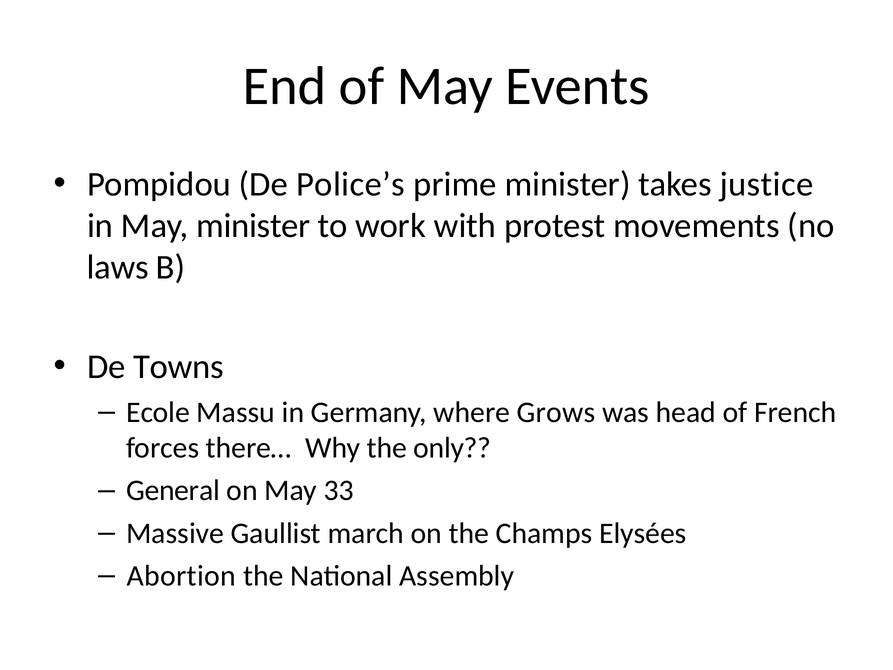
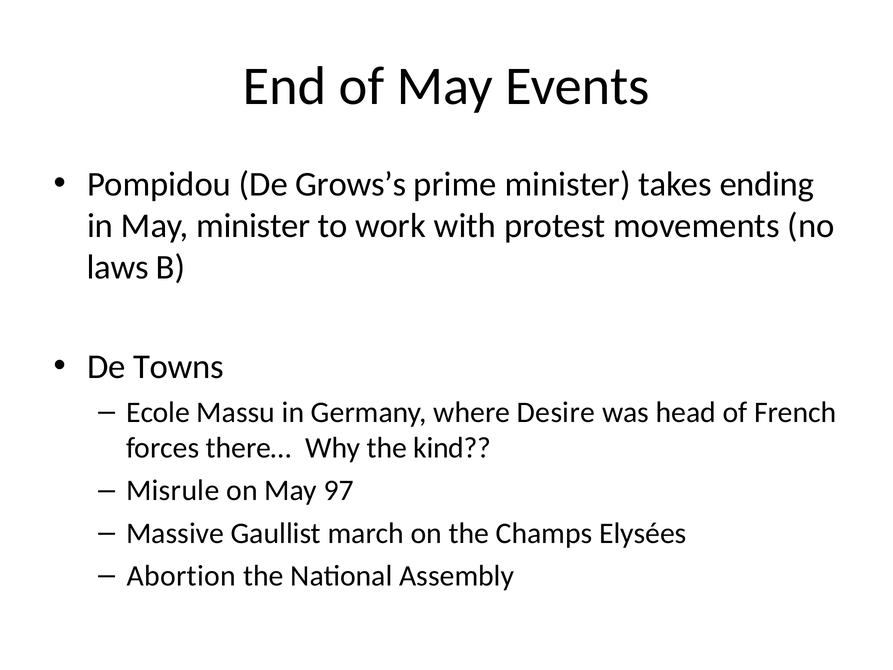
Police’s: Police’s -> Grows’s (351, 184)
justice: justice -> ending (767, 184)
Grows: Grows -> Desire (556, 412)
only: only -> kind (452, 448)
General: General -> Misrule (173, 490)
33: 33 -> 97 (339, 490)
